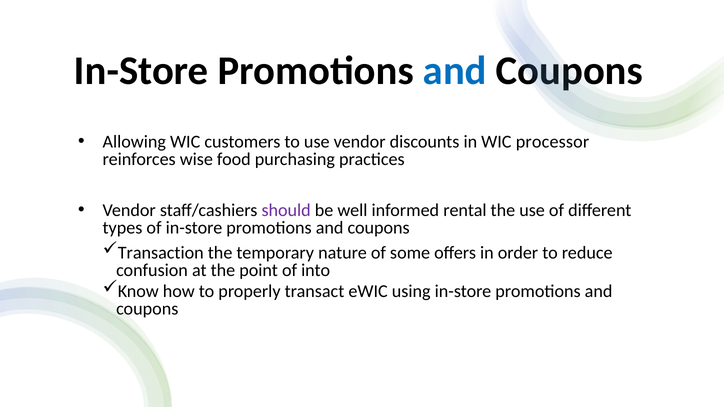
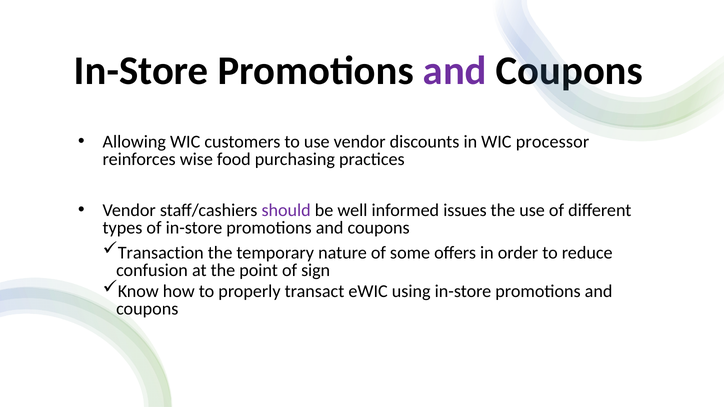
and colour: blue -> purple (455, 71)
rental: rental -> issues (465, 210)
into: into -> sign (316, 271)
